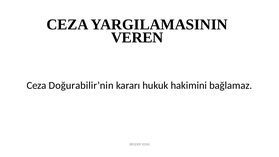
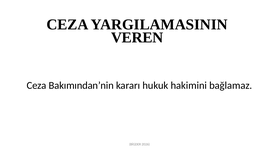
Doğurabilir’nin: Doğurabilir’nin -> Bakımından’nin (81, 85)
